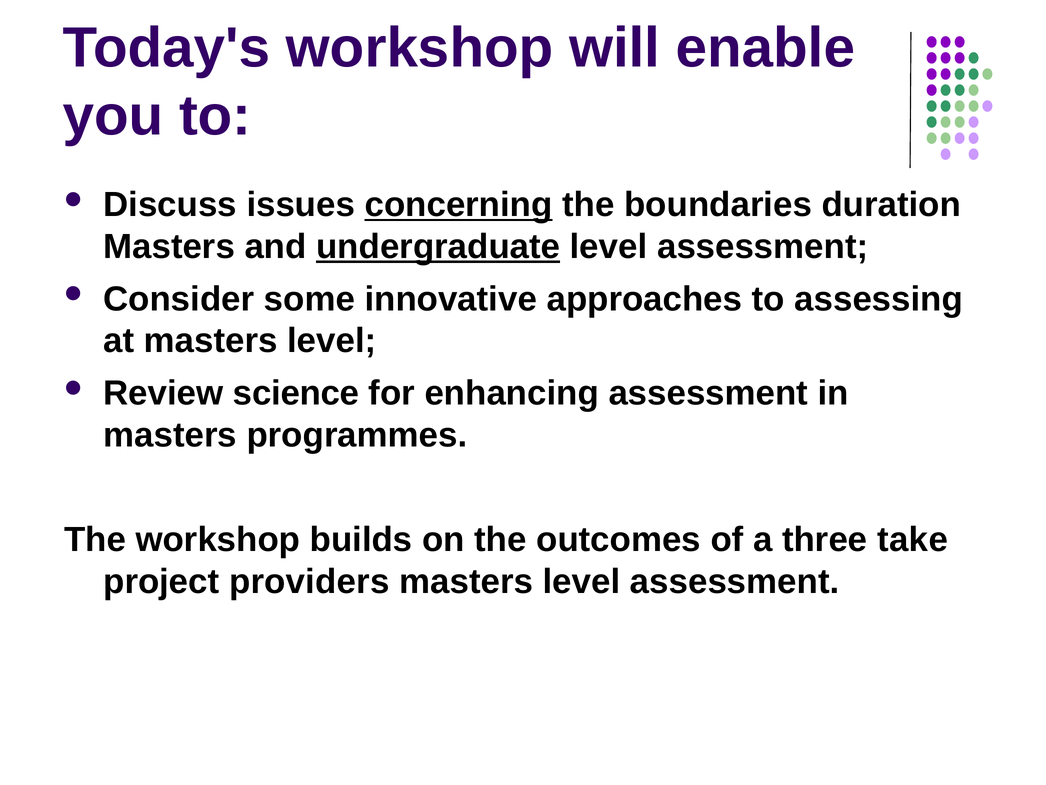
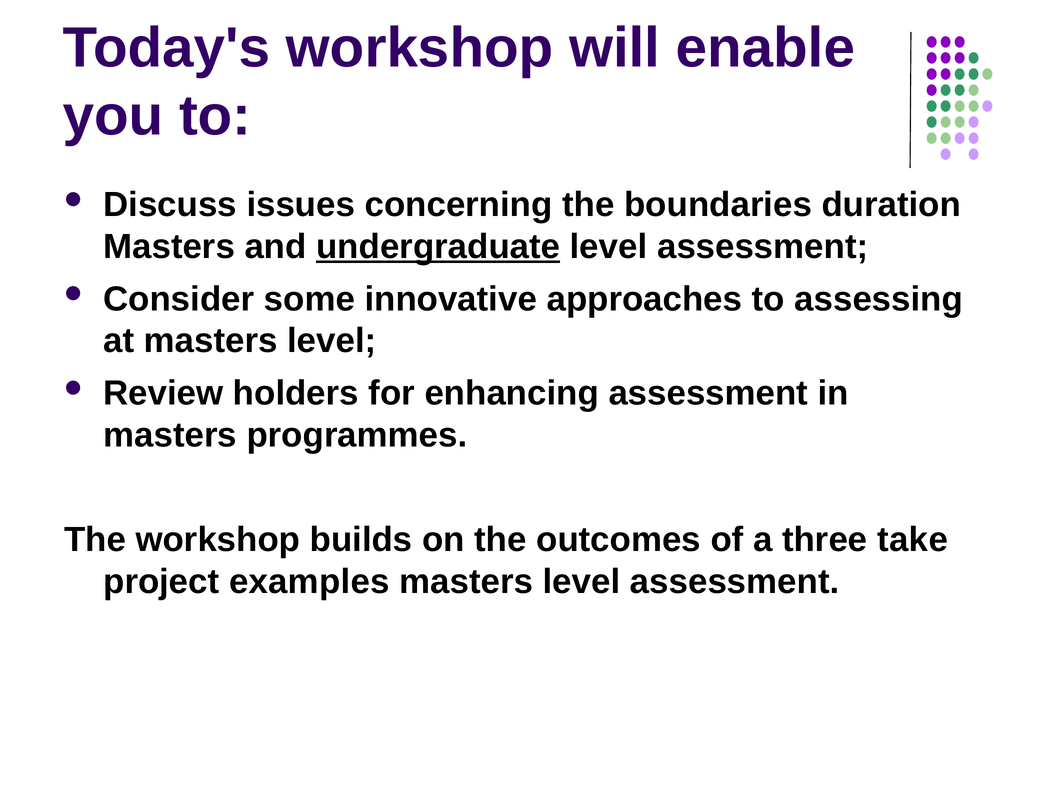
concerning underline: present -> none (459, 205)
science: science -> holders (296, 393)
providers: providers -> examples (309, 581)
